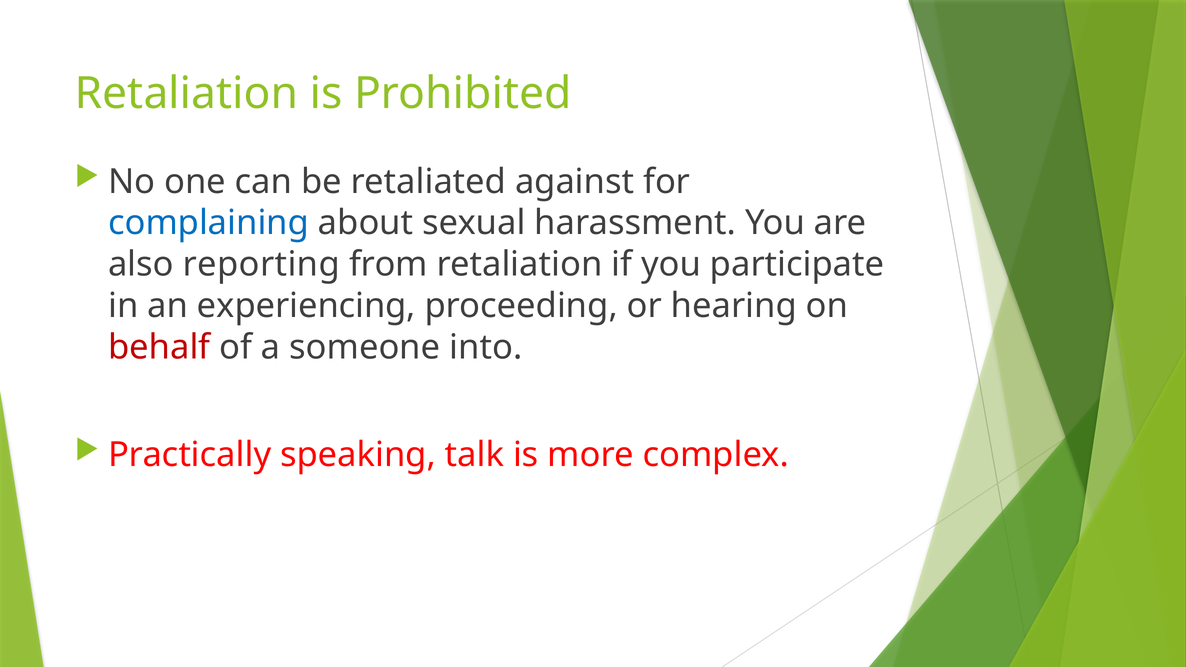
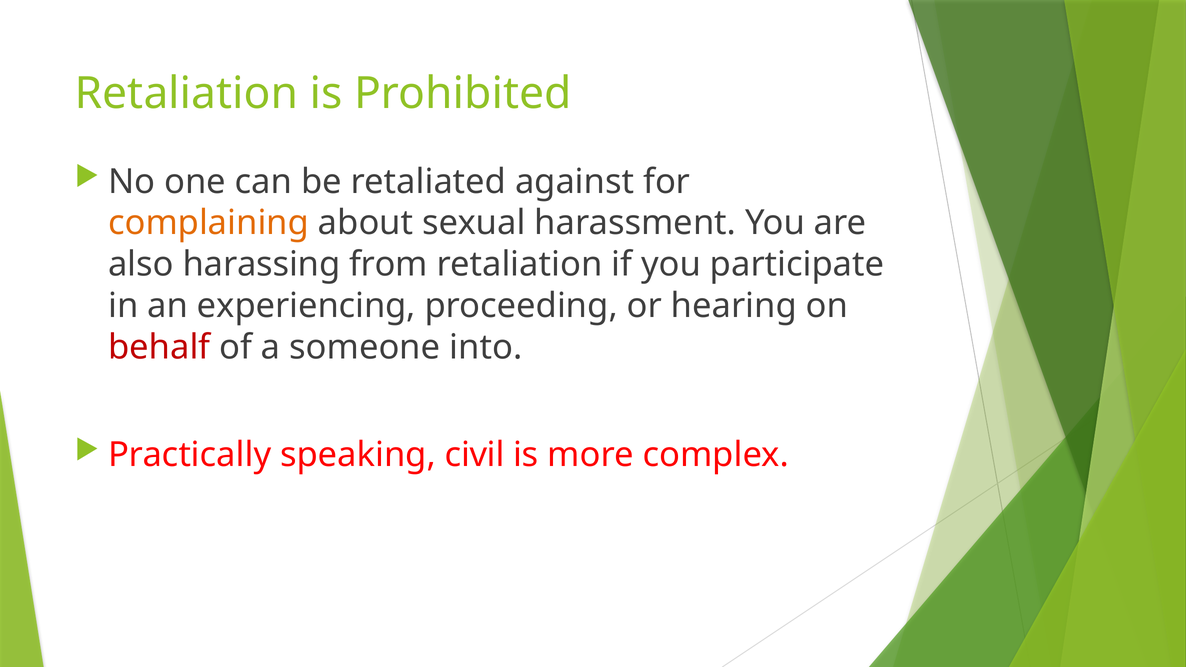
complaining colour: blue -> orange (209, 223)
reporting: reporting -> harassing (262, 265)
talk: talk -> civil (475, 455)
